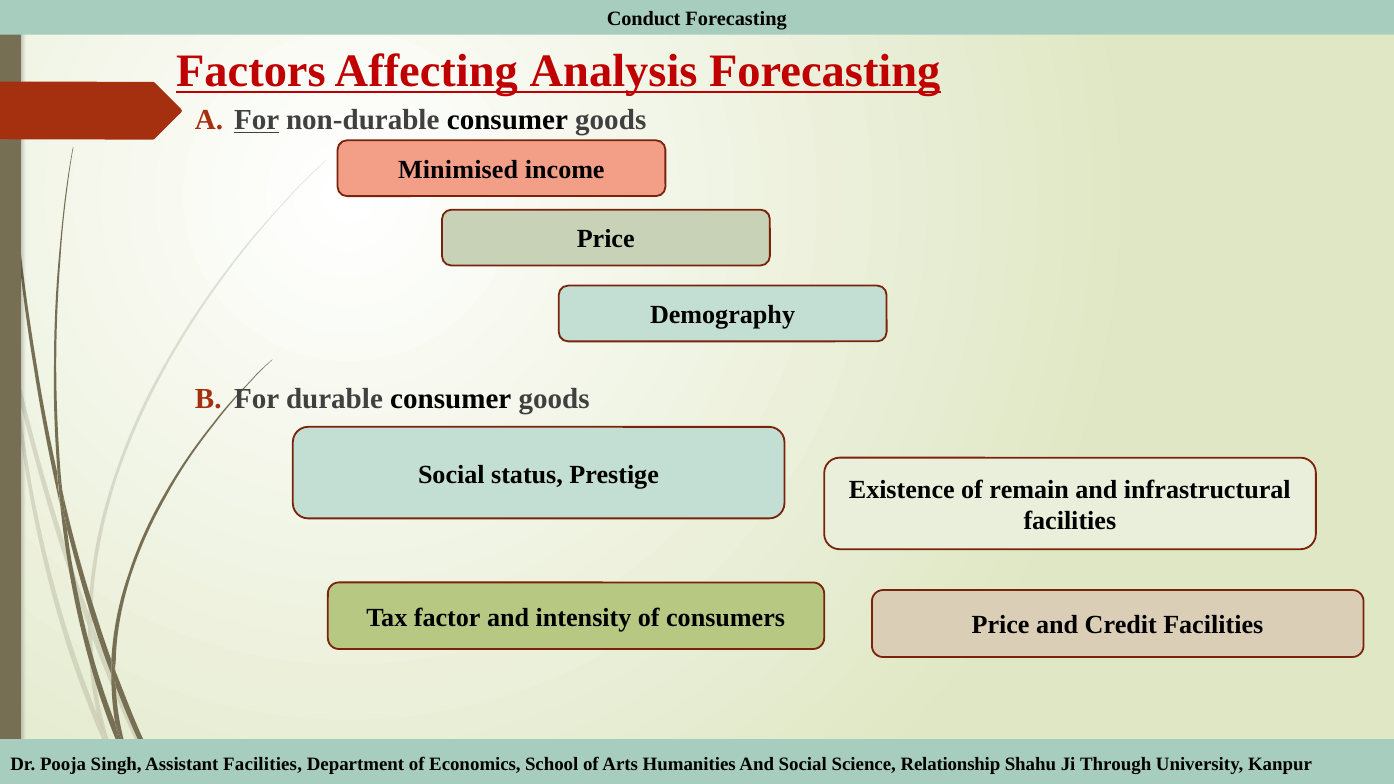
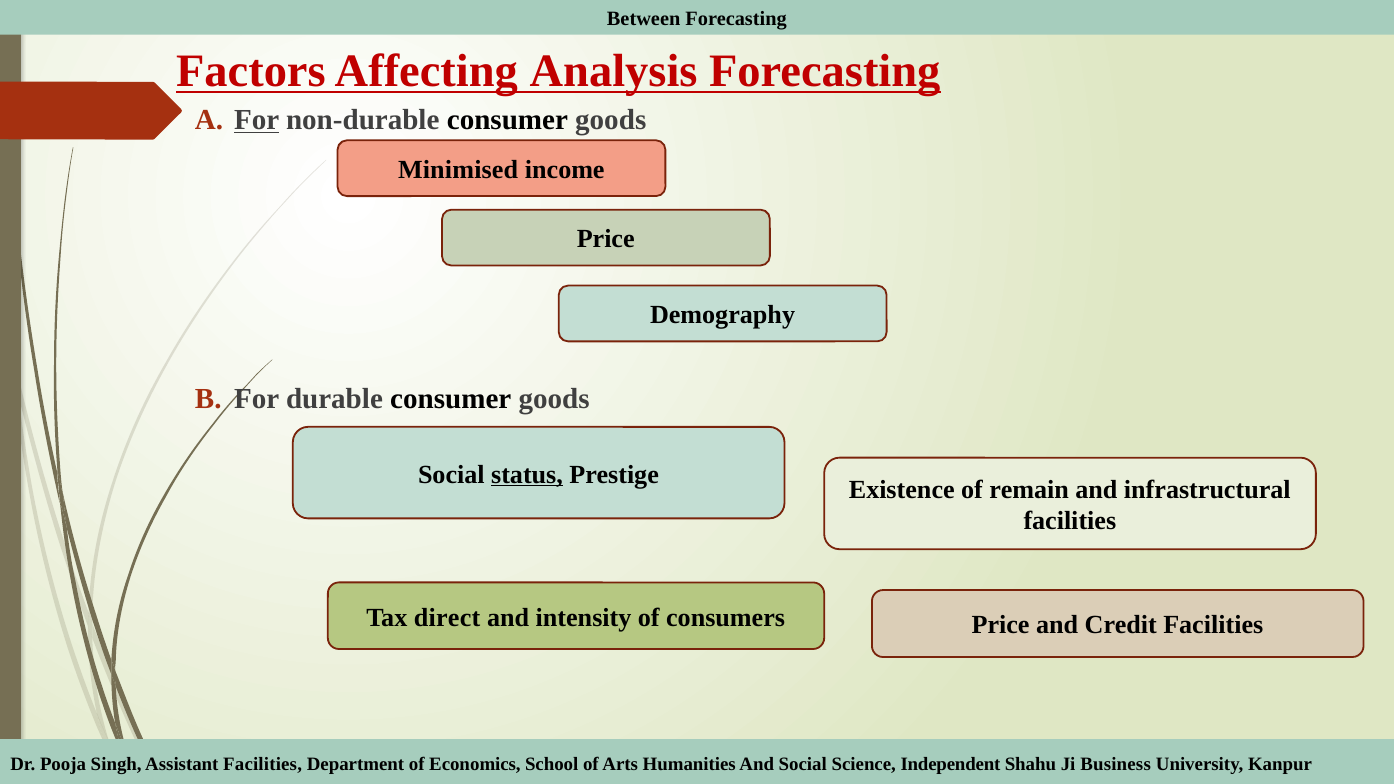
Conduct: Conduct -> Between (644, 19)
status underline: none -> present (527, 474)
factor: factor -> direct (447, 618)
Relationship: Relationship -> Independent (950, 764)
Through: Through -> Business (1116, 764)
